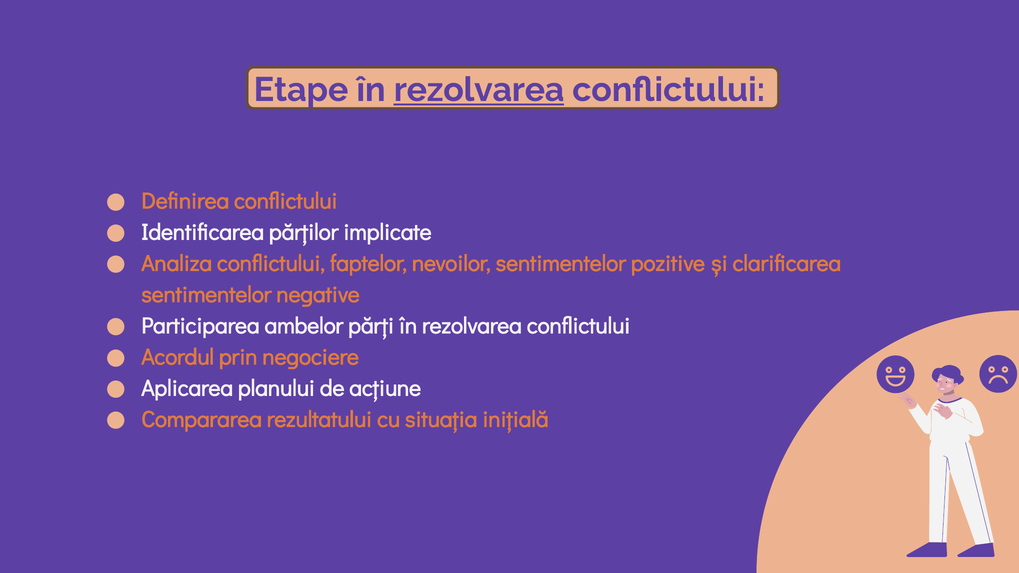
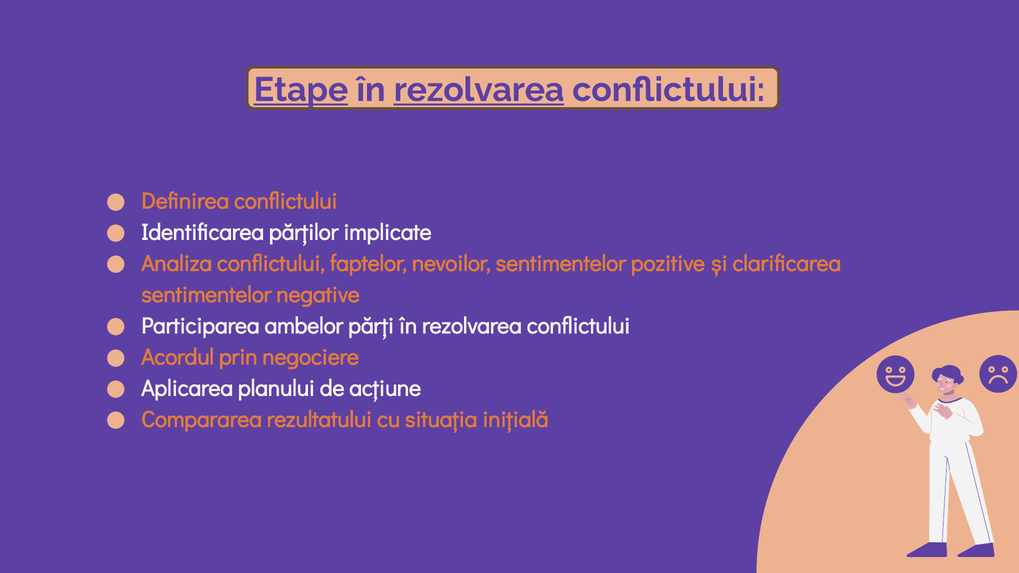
Etape underline: none -> present (301, 90)
